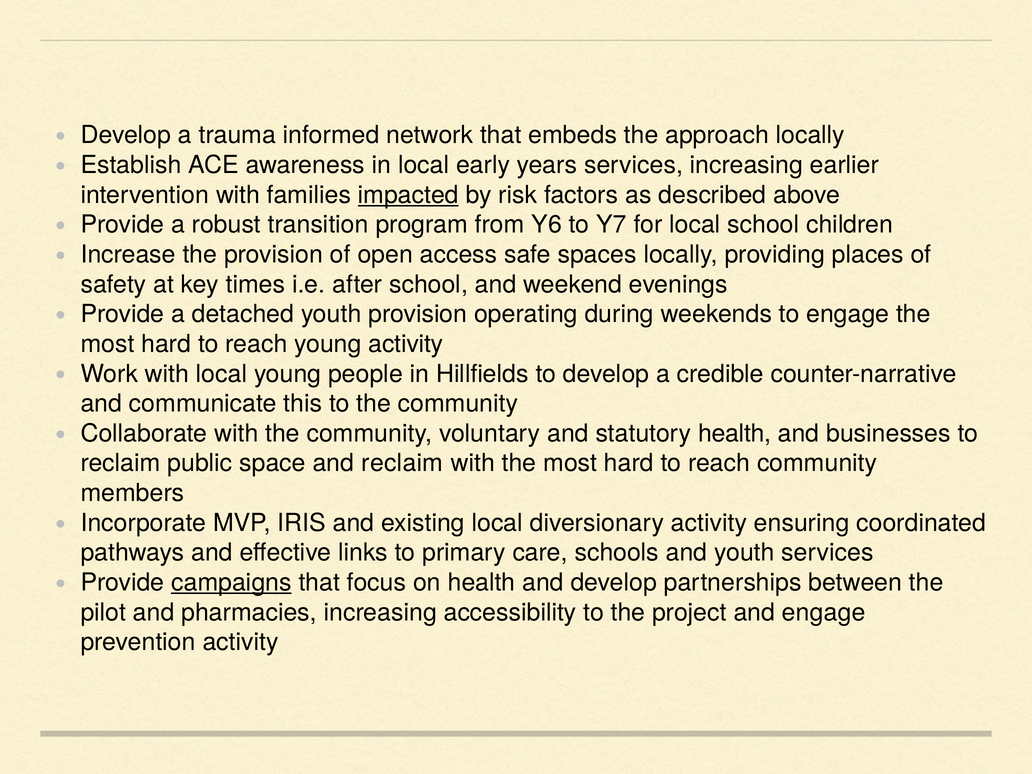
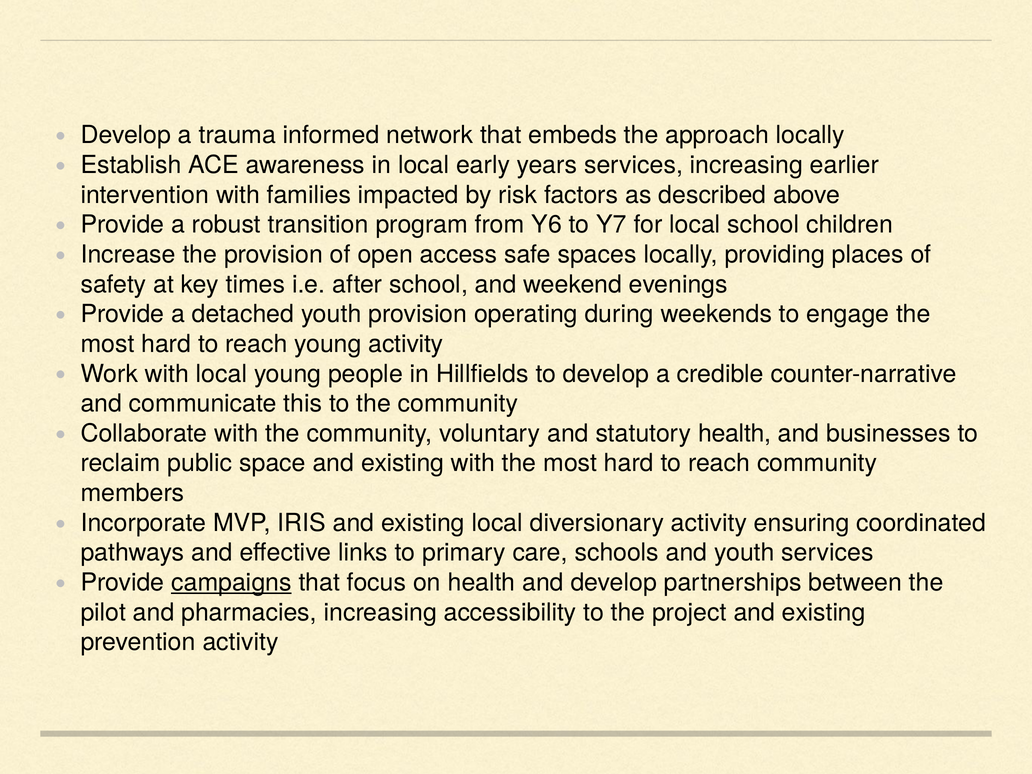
impacted underline: present -> none (408, 195)
space and reclaim: reclaim -> existing (403, 463)
project and engage: engage -> existing (824, 612)
